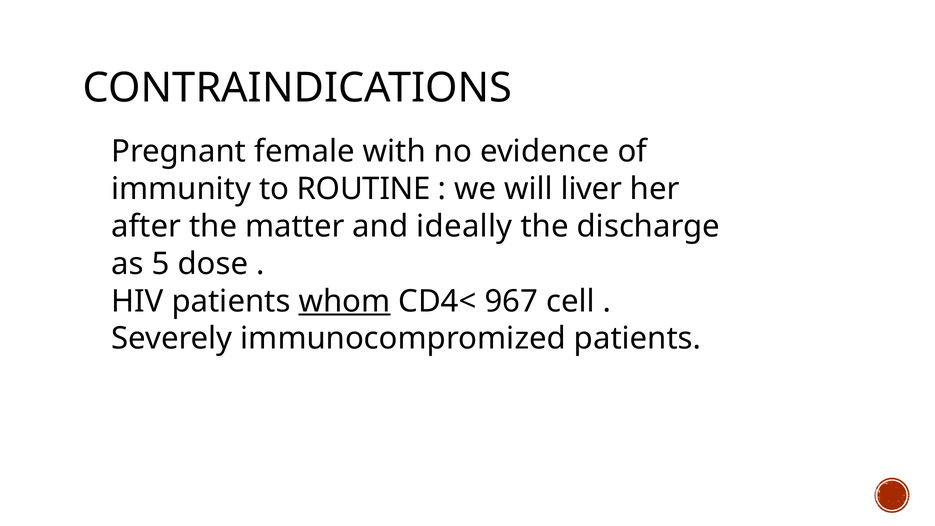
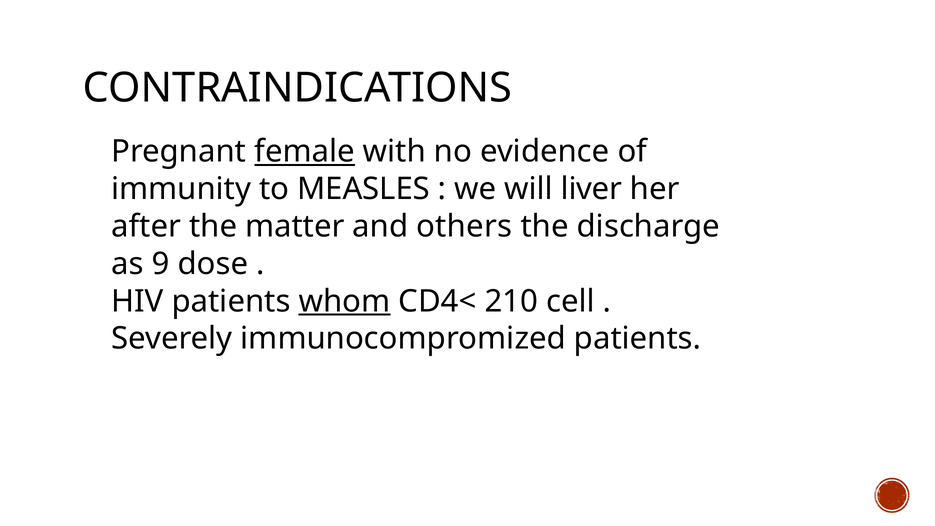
female underline: none -> present (305, 152)
ROUTINE: ROUTINE -> MEASLES (364, 189)
ideally: ideally -> others (464, 226)
5: 5 -> 9 (161, 264)
967: 967 -> 210 (511, 301)
